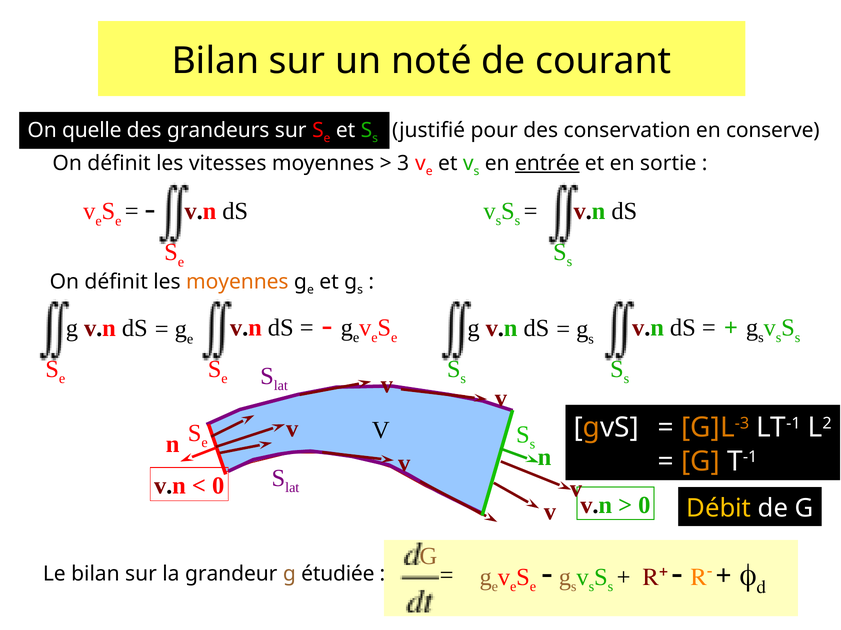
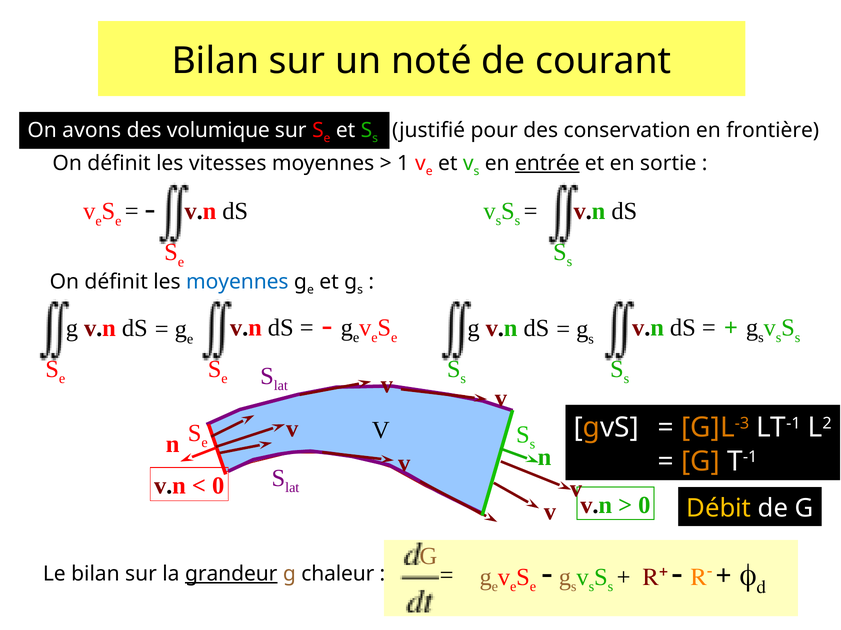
quelle: quelle -> avons (92, 130)
grandeurs: grandeurs -> volumique (218, 130)
conserve: conserve -> frontière (773, 130)
3: 3 -> 1 (403, 163)
moyennes colour: orange -> blue (237, 282)
grandeur underline: none -> present (231, 574)
étudiée: étudiée -> chaleur (338, 574)
